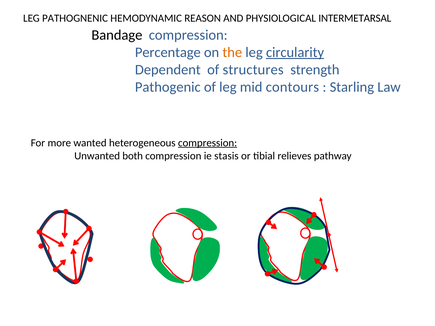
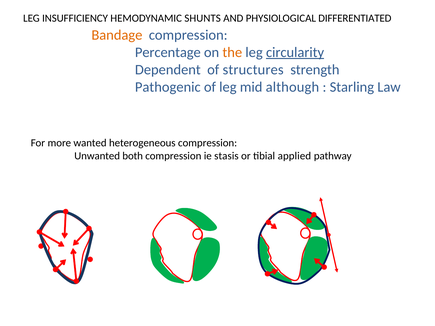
PATHOGNENIC: PATHOGNENIC -> INSUFFICIENCY (75, 18)
REASON: REASON -> SHUNTS (203, 18)
INTERMETARSAL: INTERMETARSAL -> DIFFERENTIATED (355, 18)
Bandage colour: black -> orange (117, 35)
contours: contours -> although (292, 87)
compression underline: present -> none (208, 143)
relieves: relieves -> applied (294, 156)
